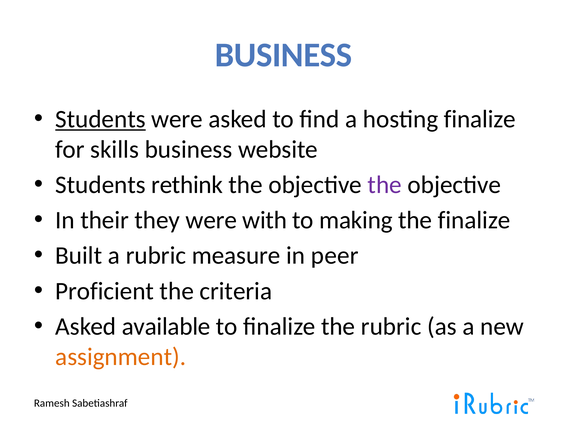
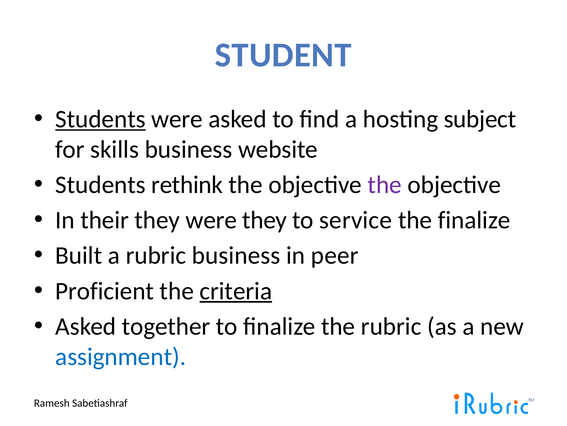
BUSINESS: BUSINESS -> STUDENT (283, 55)
hosting finalize: finalize -> subject (480, 119)
were with: with -> they (265, 220)
making: making -> service (356, 220)
rubric measure: measure -> business (236, 255)
criteria underline: none -> present (236, 290)
available: available -> together (166, 326)
assignment colour: orange -> blue (121, 356)
